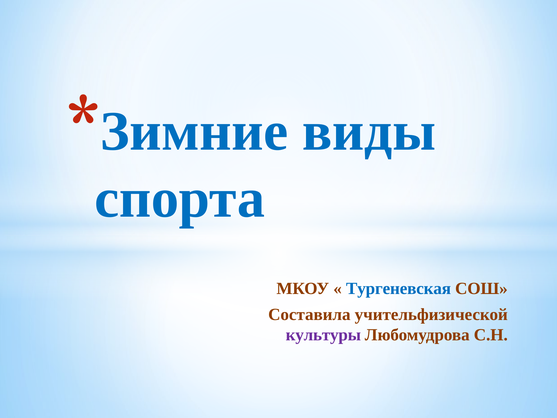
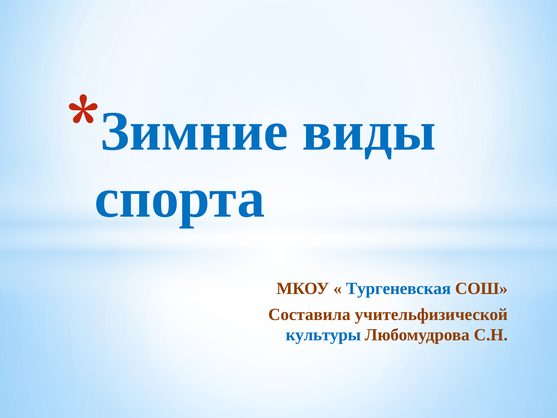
культуры colour: purple -> blue (323, 335)
